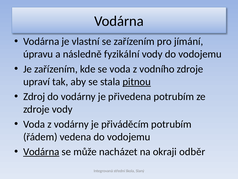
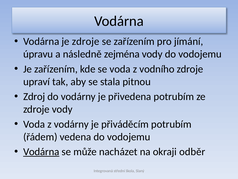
je vlastní: vlastní -> zdroje (86, 41)
fyzikální: fyzikální -> zejména (122, 54)
pitnou underline: present -> none (137, 82)
